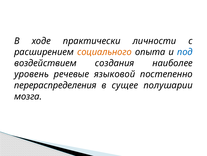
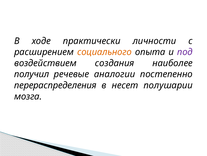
под colour: blue -> purple (185, 52)
уровень: уровень -> получил (32, 74)
языковой: языковой -> аналогии (115, 74)
сущее: сущее -> несет (125, 85)
